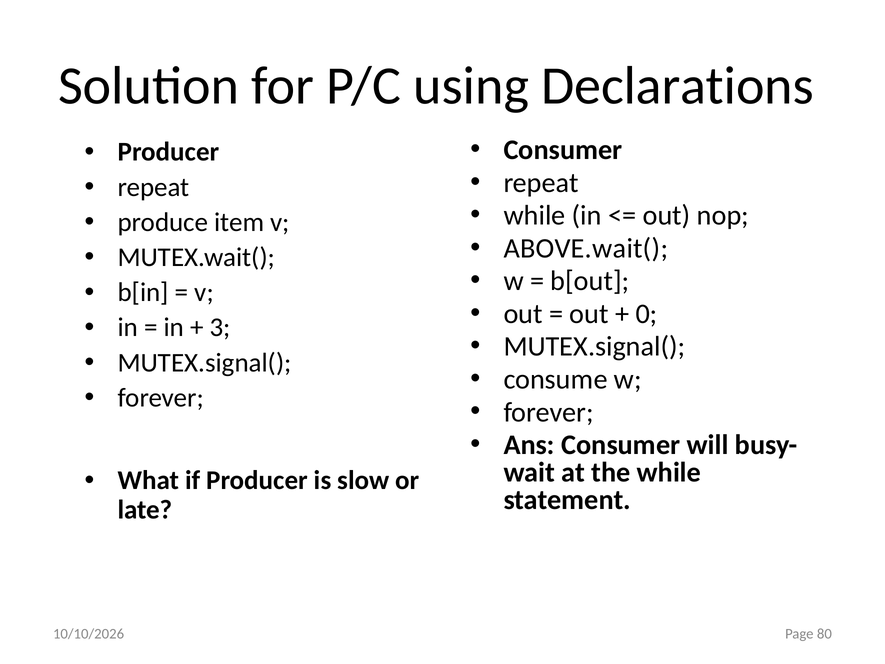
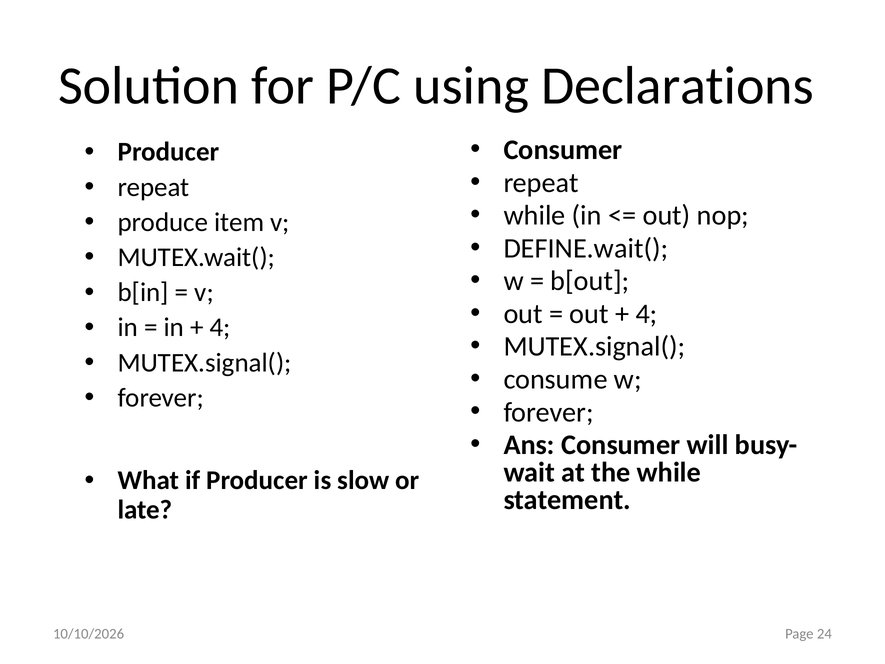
ABOVE.wait(: ABOVE.wait( -> DEFINE.wait( (586, 248)
0: 0 -> 4 (646, 314)
3: 3 -> 4 (220, 327)
80: 80 -> 24 (824, 634)
